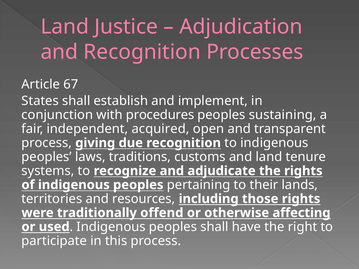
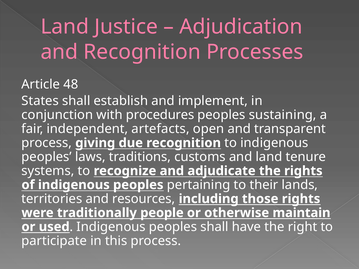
67: 67 -> 48 (71, 84)
acquired: acquired -> artefacts (160, 129)
offend: offend -> people (162, 213)
affecting: affecting -> maintain (301, 213)
